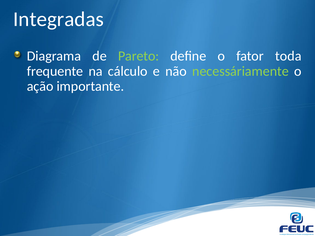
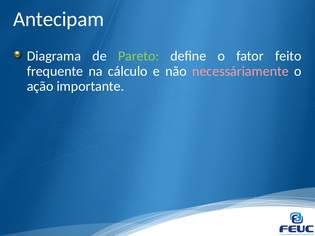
Integradas: Integradas -> Antecipam (59, 19)
toda: toda -> feito (288, 56)
necessáriamente colour: light green -> pink (240, 71)
